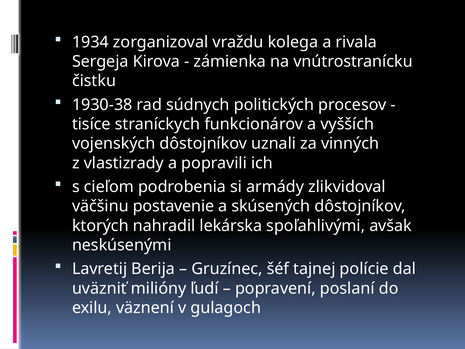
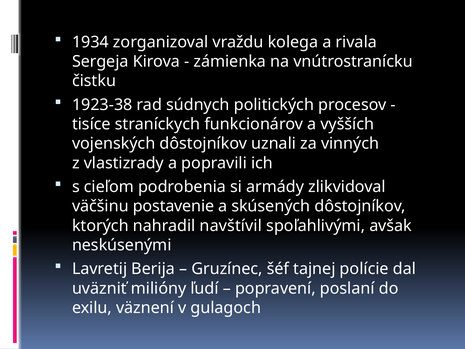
1930-38: 1930-38 -> 1923-38 (102, 105)
lekárska: lekárska -> navštívil (231, 226)
